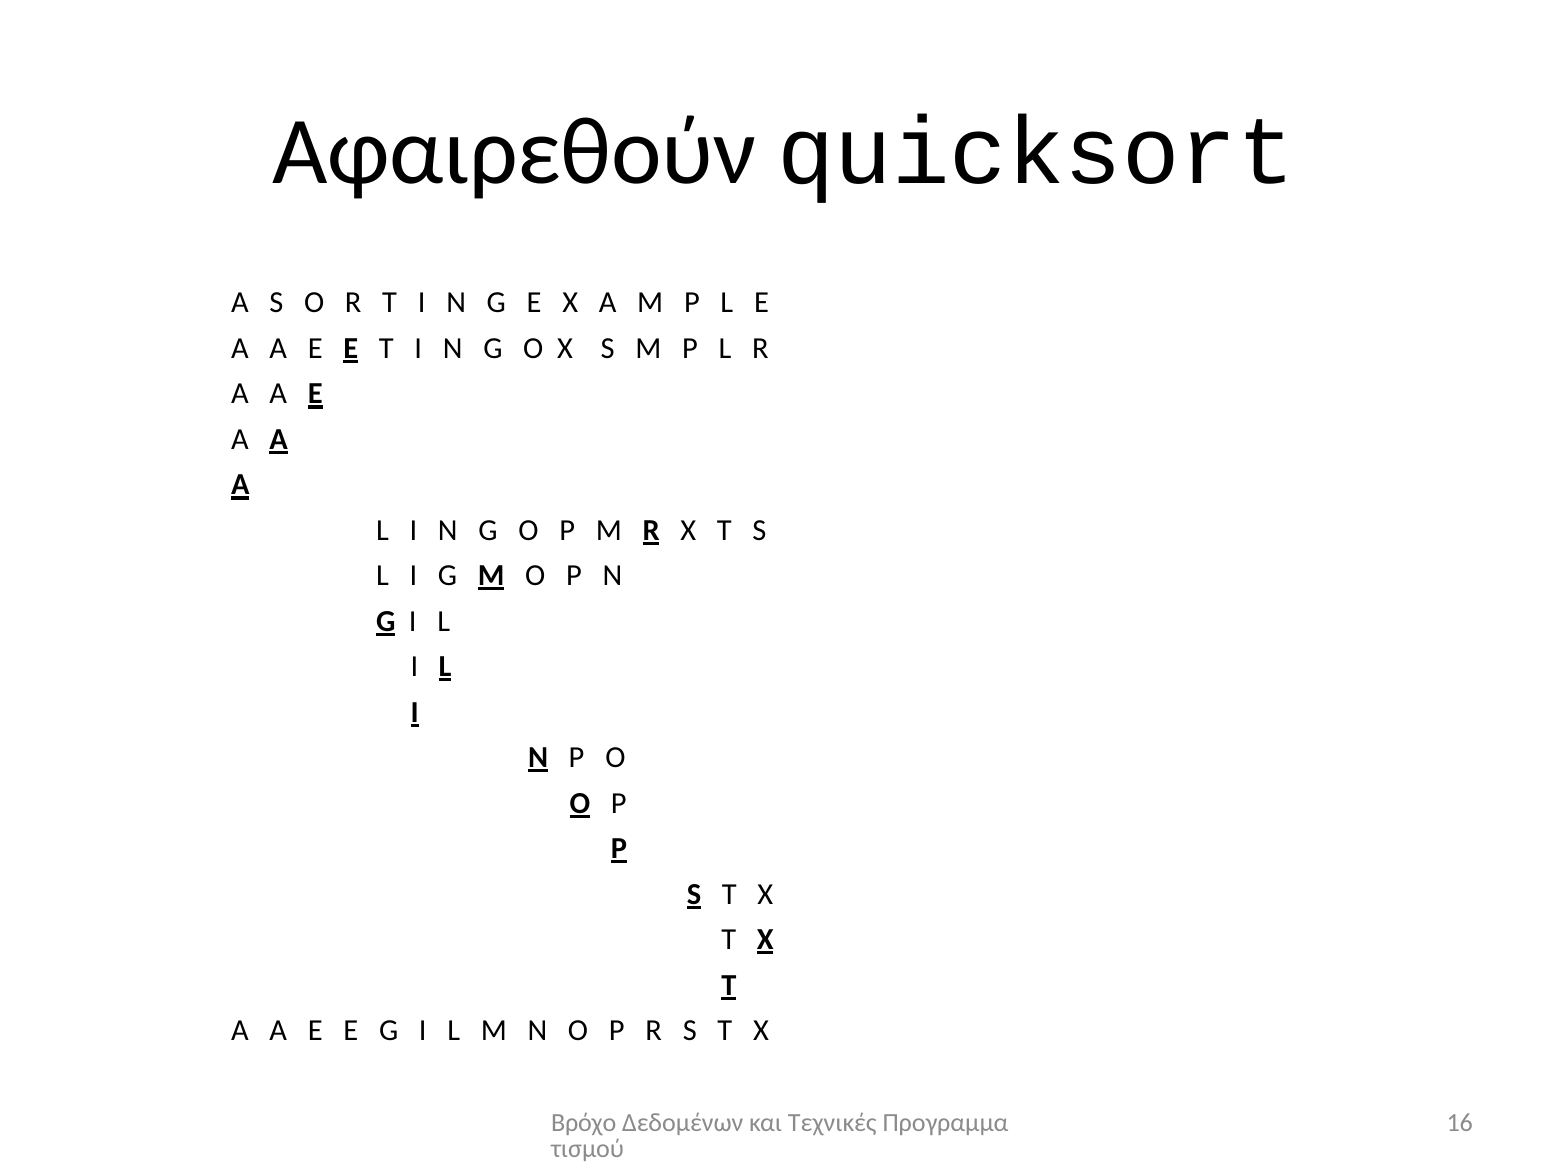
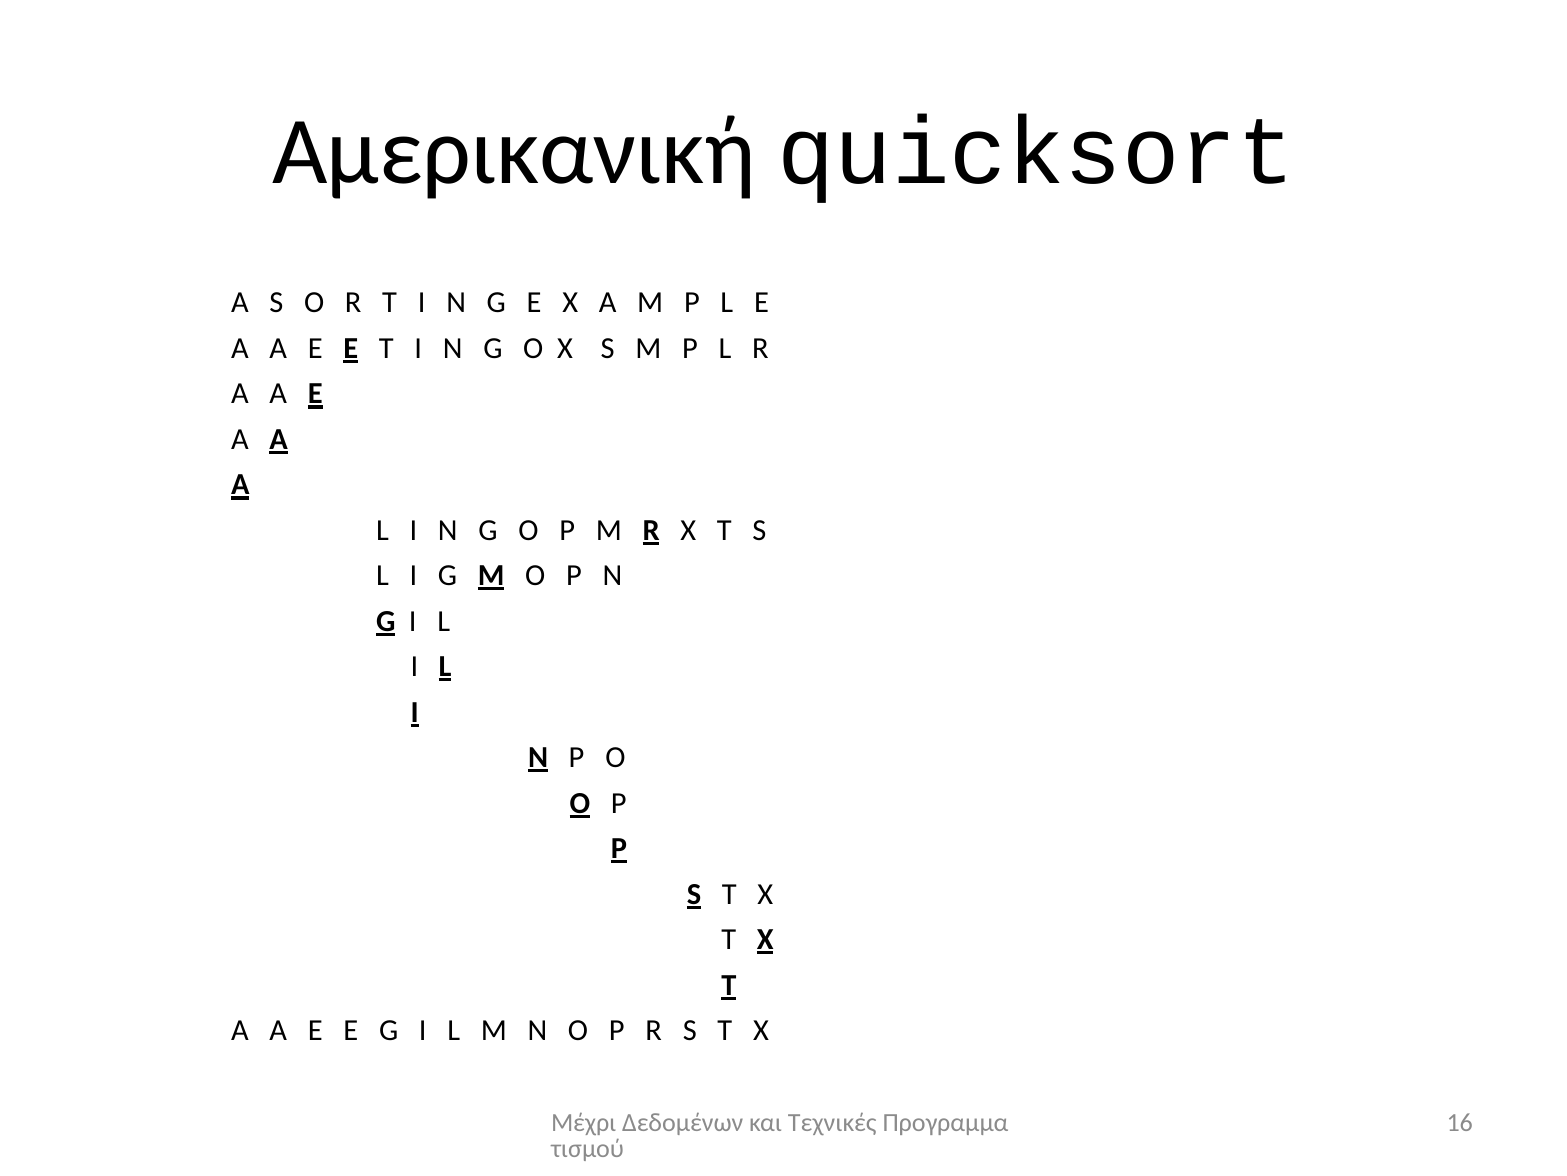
Αφαιρεθούν: Αφαιρεθούν -> Αμερικανική (514, 152)
Βρόχο: Βρόχο -> Μέχρι (584, 1122)
